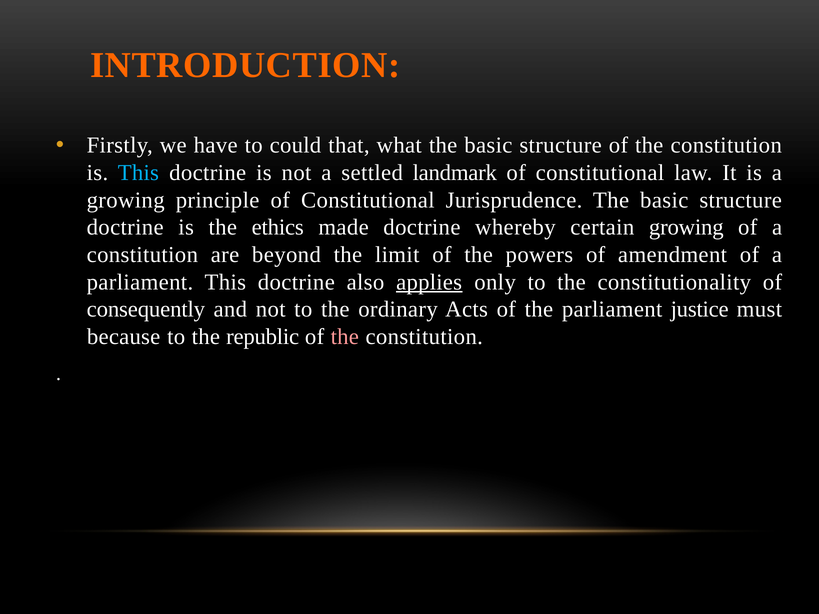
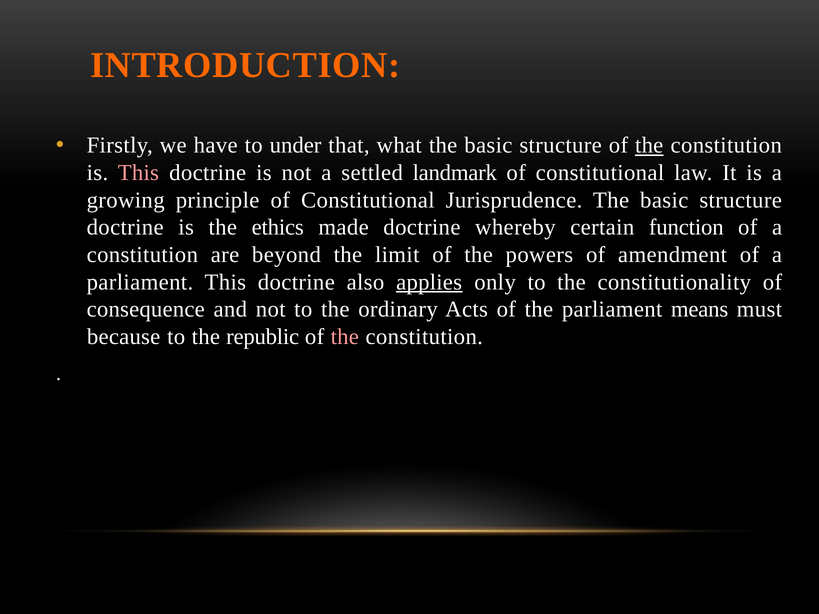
could: could -> under (296, 145)
the underline: none -> present (649, 145)
This colour: light blue -> pink (138, 173)
certain growing: growing -> function (686, 227)
consequently: consequently -> consequence (146, 309)
justice: justice -> means (700, 309)
